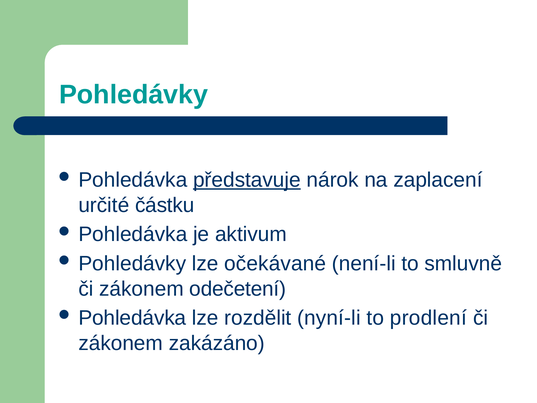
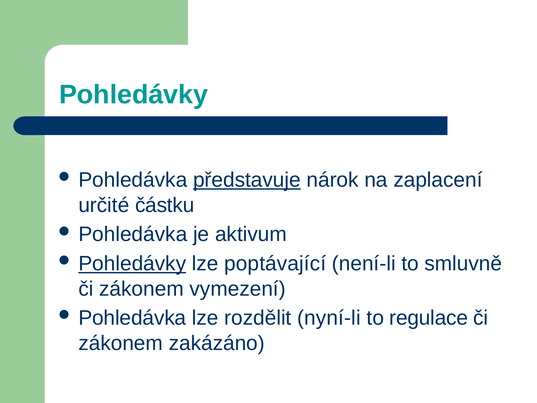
Pohledávky underline: none -> present (132, 264)
očekávané: očekávané -> poptávající (275, 264)
odečetení: odečetení -> vymezení (238, 289)
prodlení: prodlení -> regulace (429, 318)
